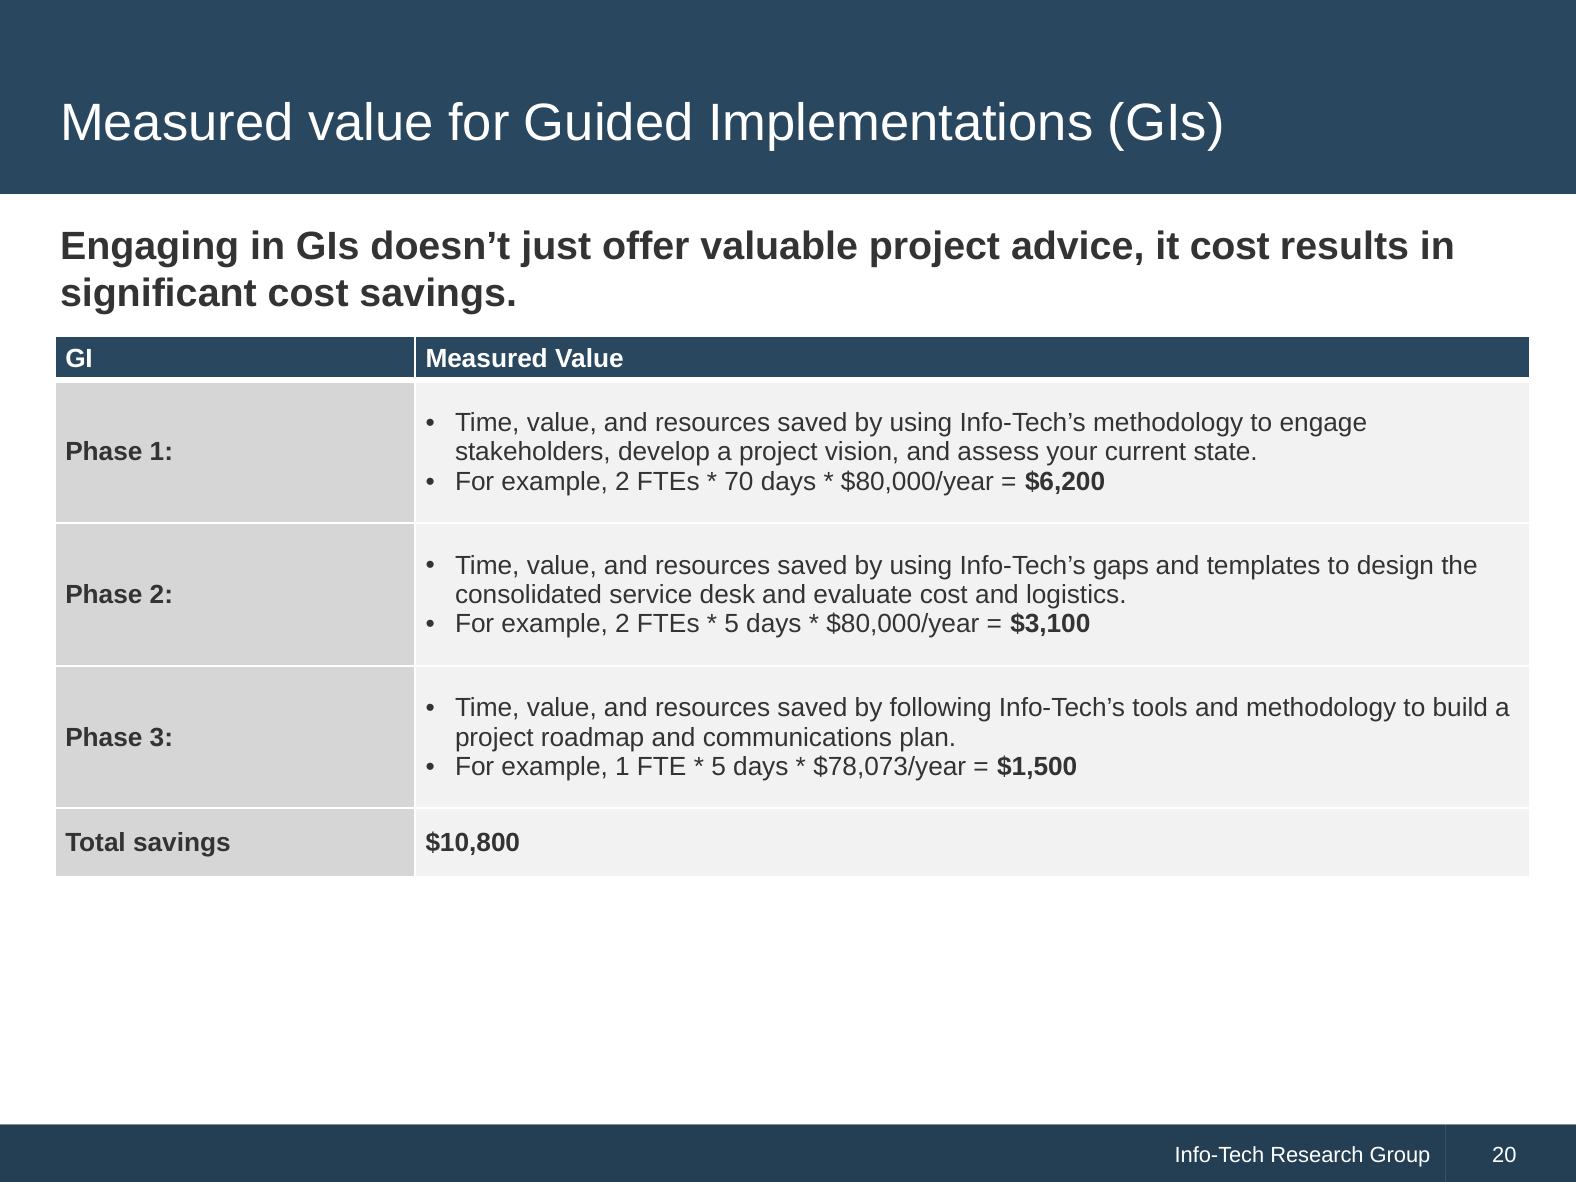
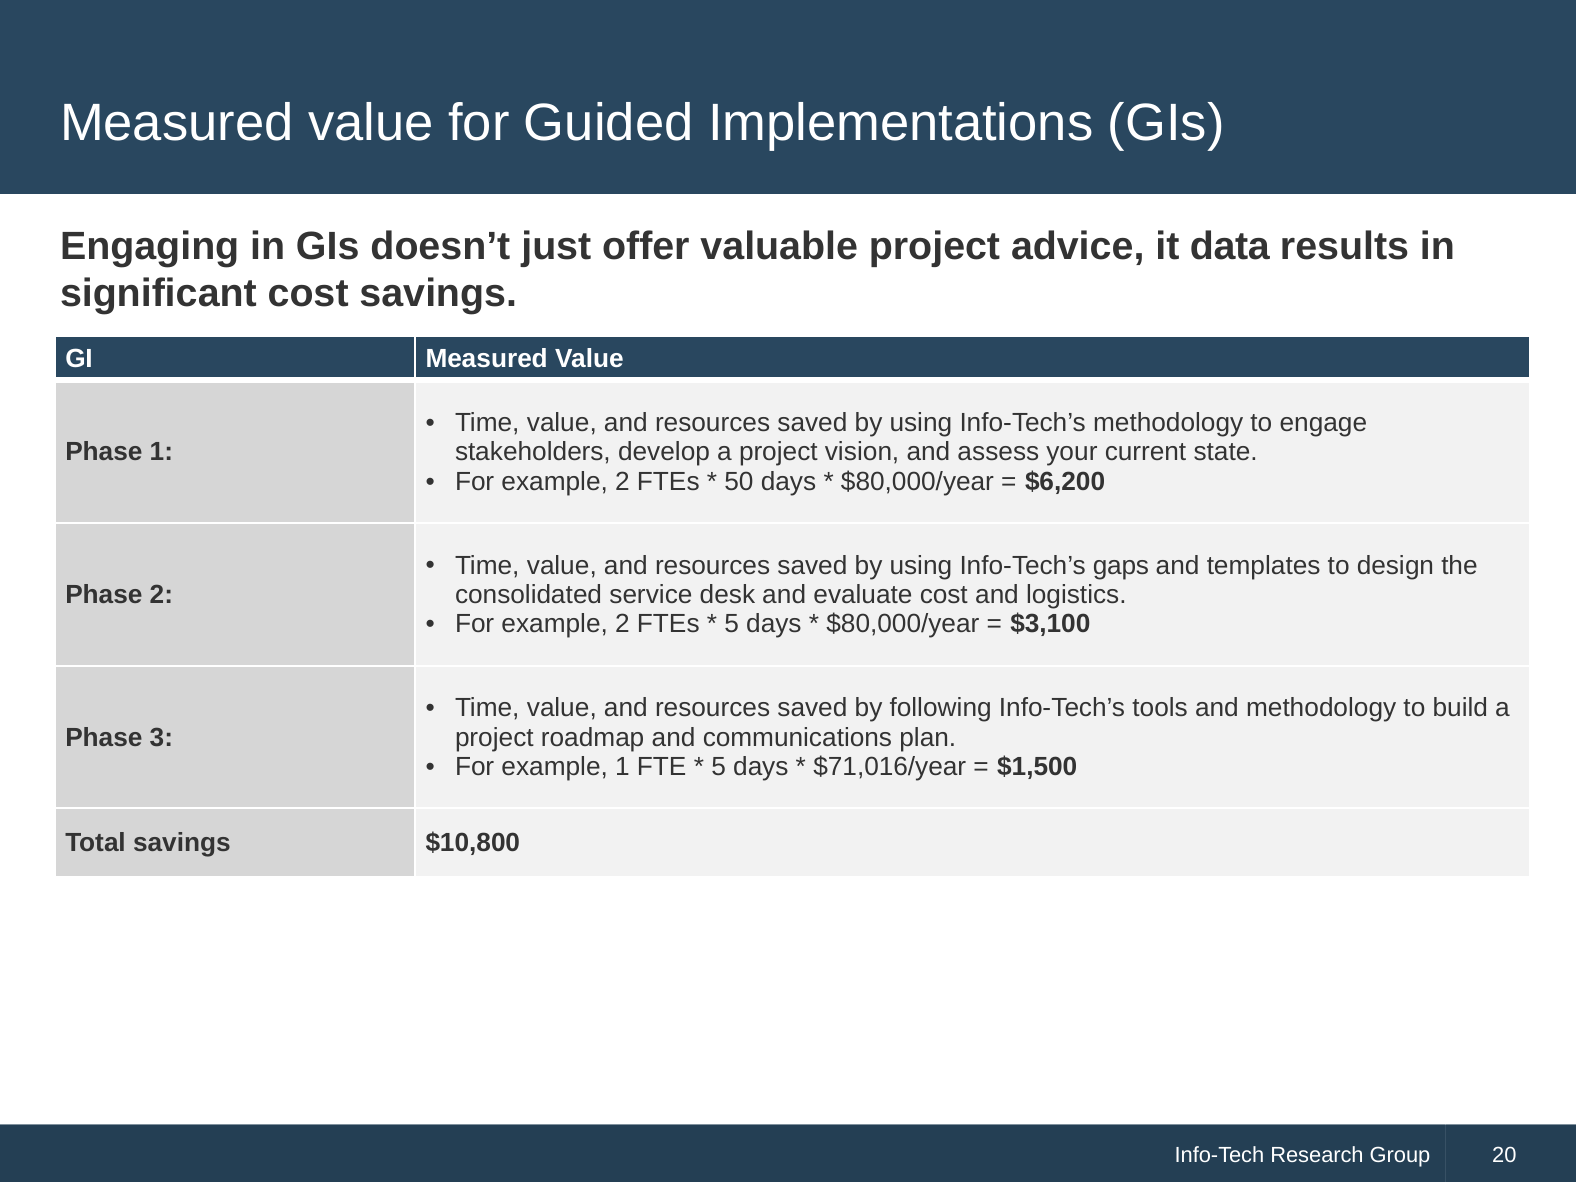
it cost: cost -> data (1230, 247)
70: 70 -> 50 (739, 482)
$78,073/year: $78,073/year -> $71,016/year (890, 767)
